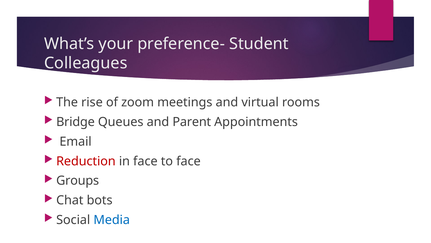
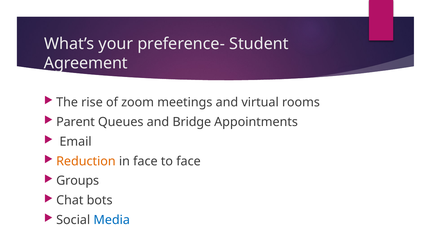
Colleagues: Colleagues -> Agreement (86, 63)
Bridge: Bridge -> Parent (75, 122)
Parent: Parent -> Bridge (192, 122)
Reduction colour: red -> orange (86, 161)
